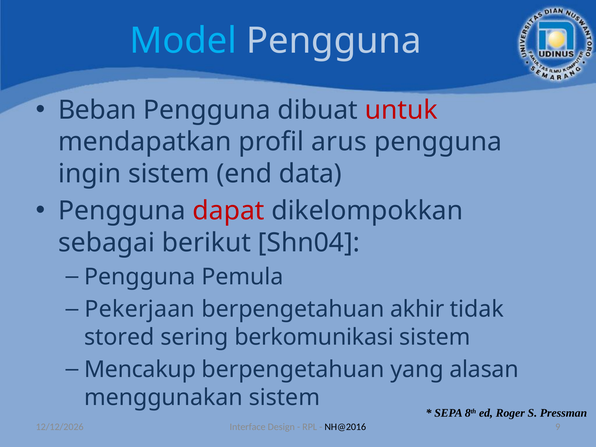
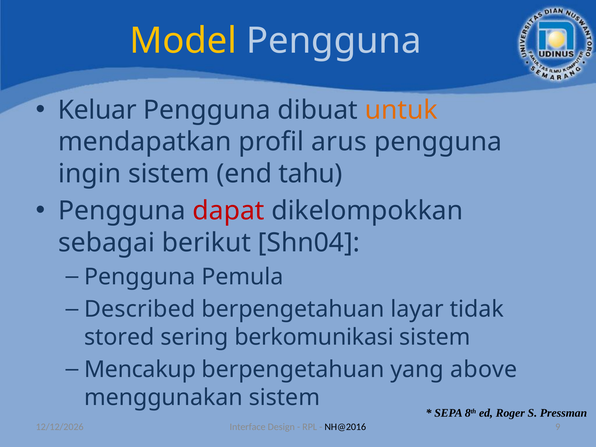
Model colour: light blue -> yellow (183, 41)
Beban: Beban -> Keluar (97, 110)
untuk colour: red -> orange (401, 110)
data: data -> tahu (311, 174)
Pekerjaan: Pekerjaan -> Described (140, 309)
akhir: akhir -> layar (417, 309)
alasan: alasan -> above (484, 370)
